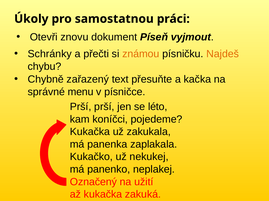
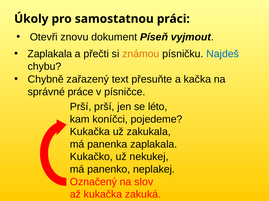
Schránky: Schránky -> Zaplakala (50, 54)
Najdeš colour: orange -> blue (223, 54)
menu: menu -> práce (81, 92)
užití: užití -> slov (144, 182)
